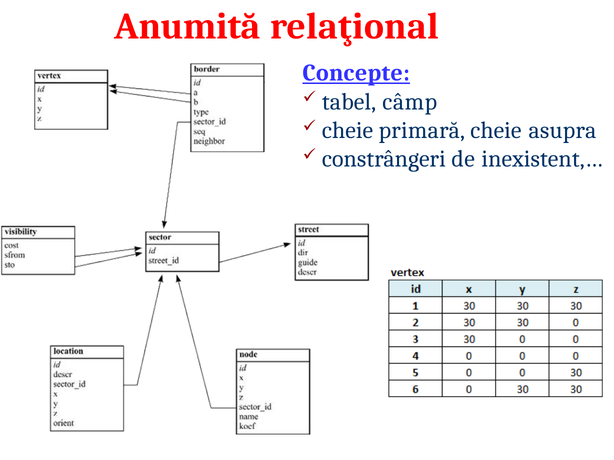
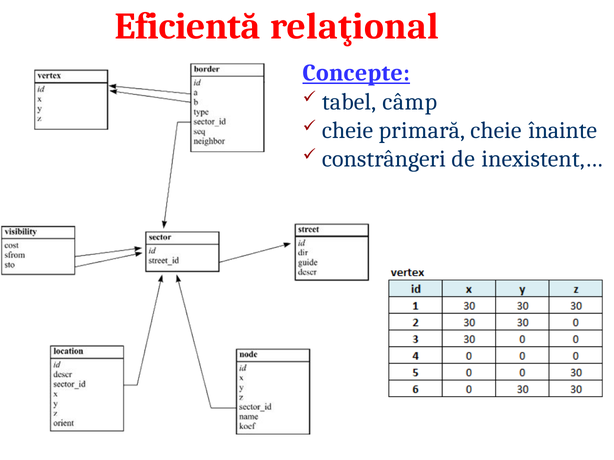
Anumită: Anumită -> Eficientă (188, 26)
asupra: asupra -> înainte (563, 130)
